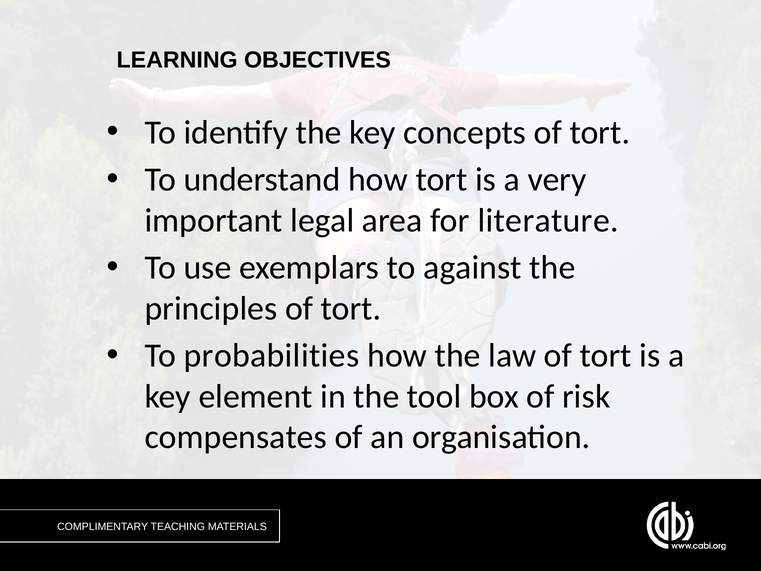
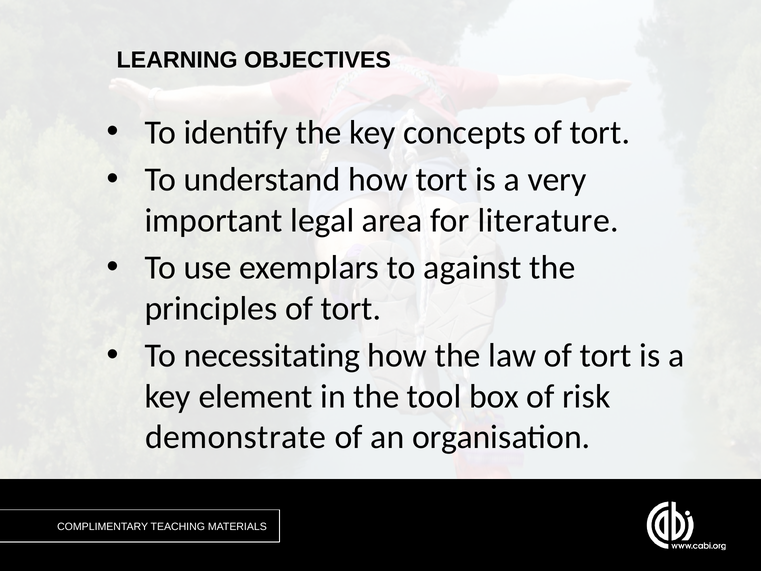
probabilities: probabilities -> necessitating (272, 356)
compensates: compensates -> demonstrate (236, 437)
